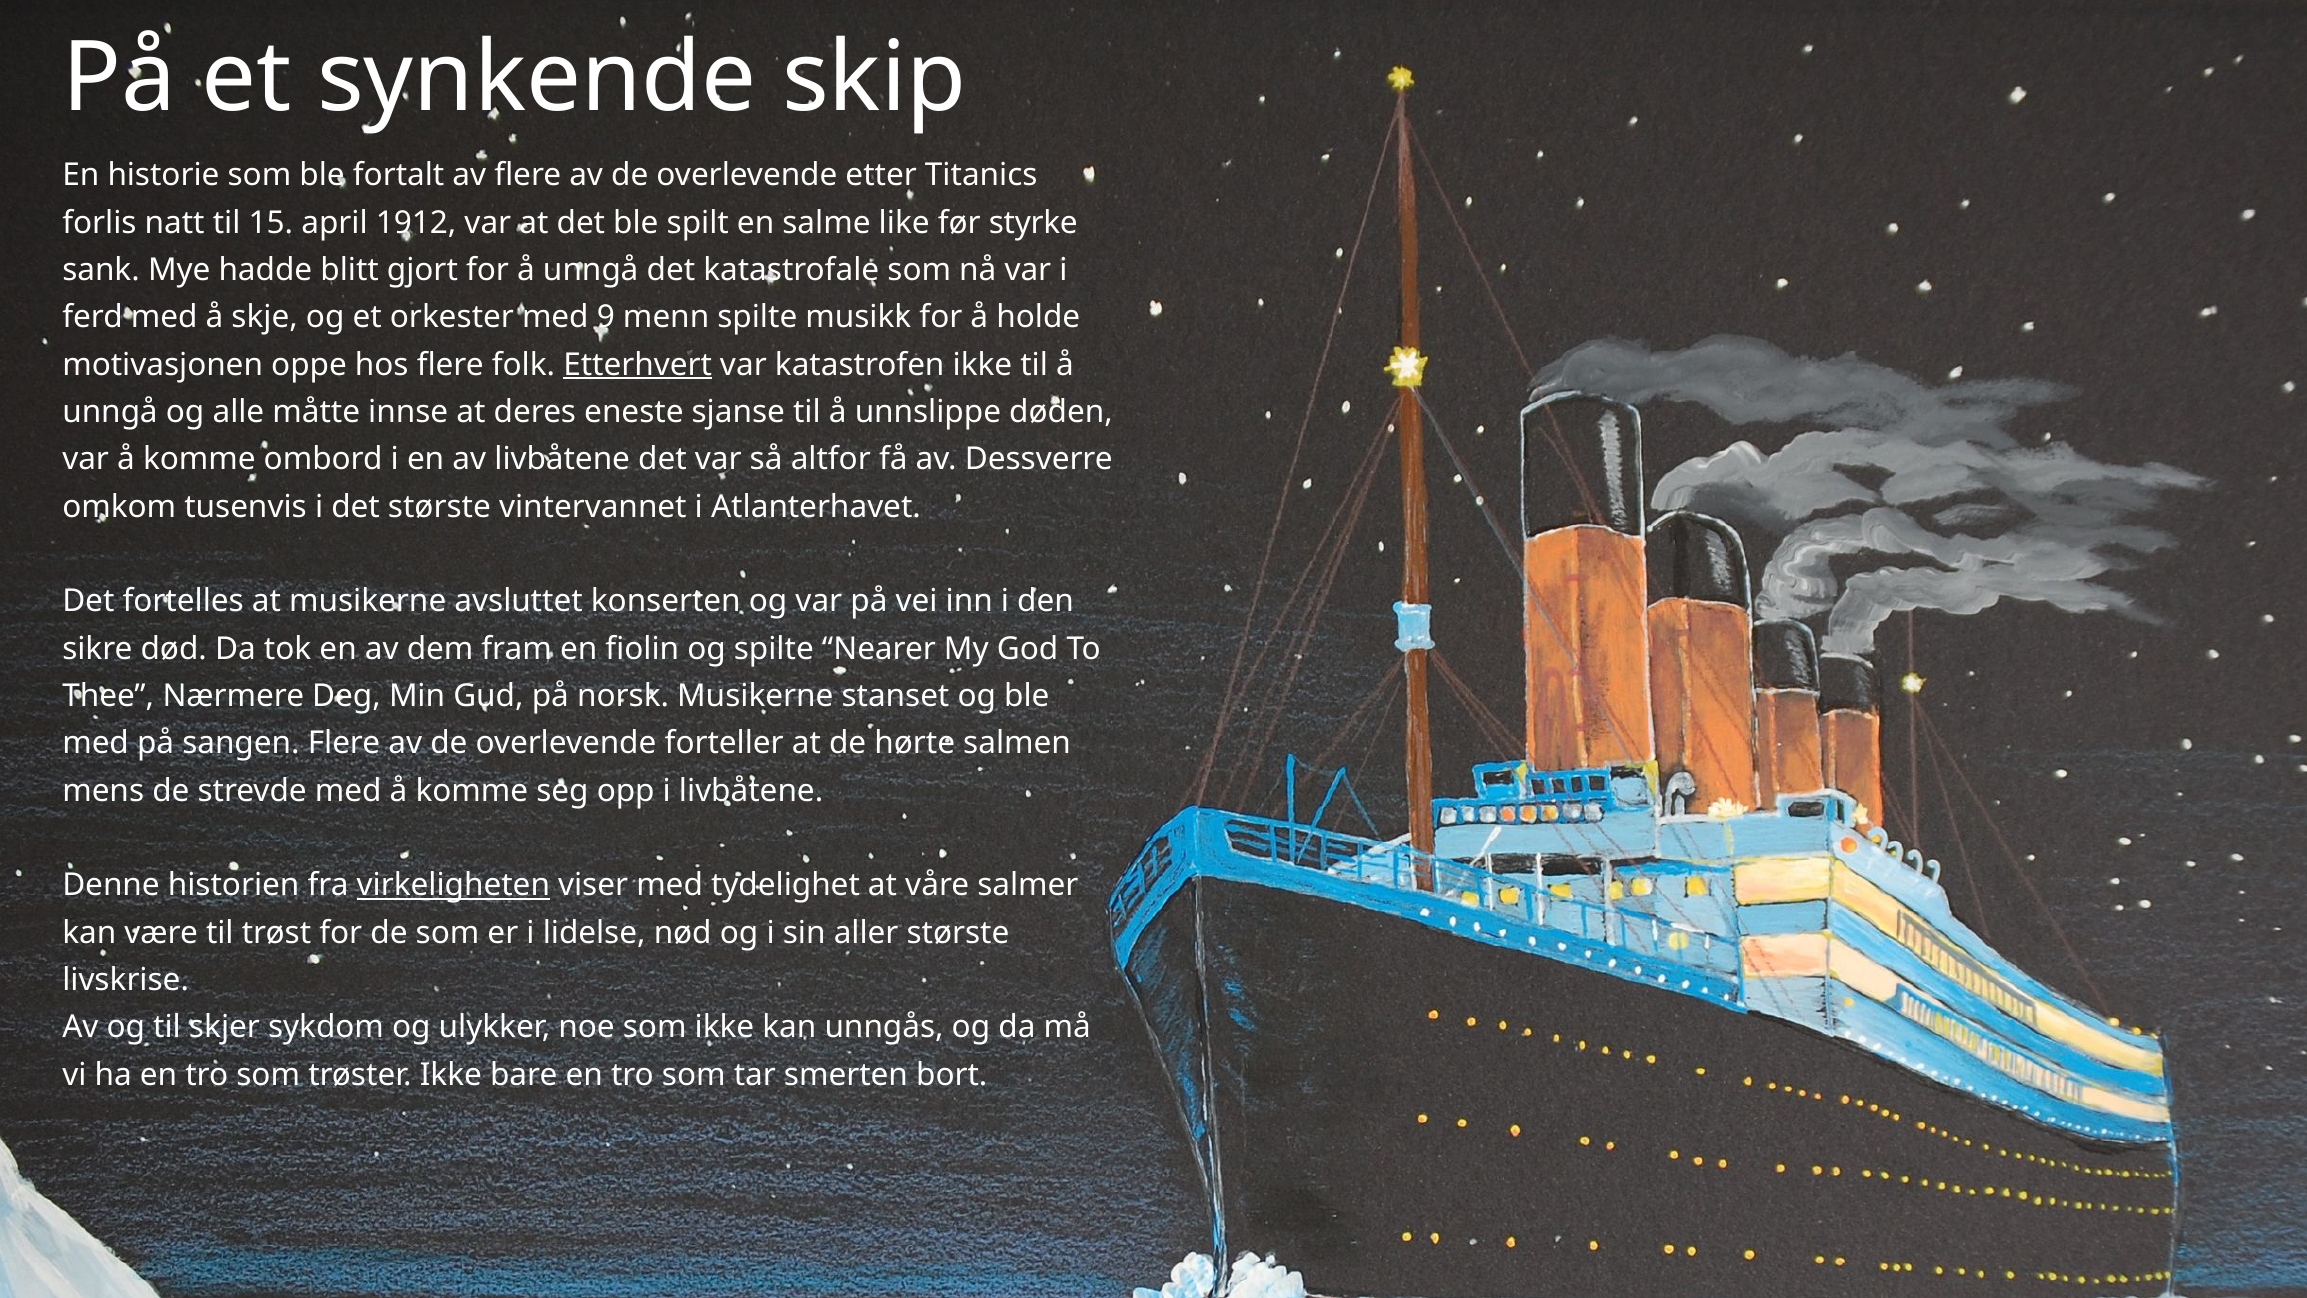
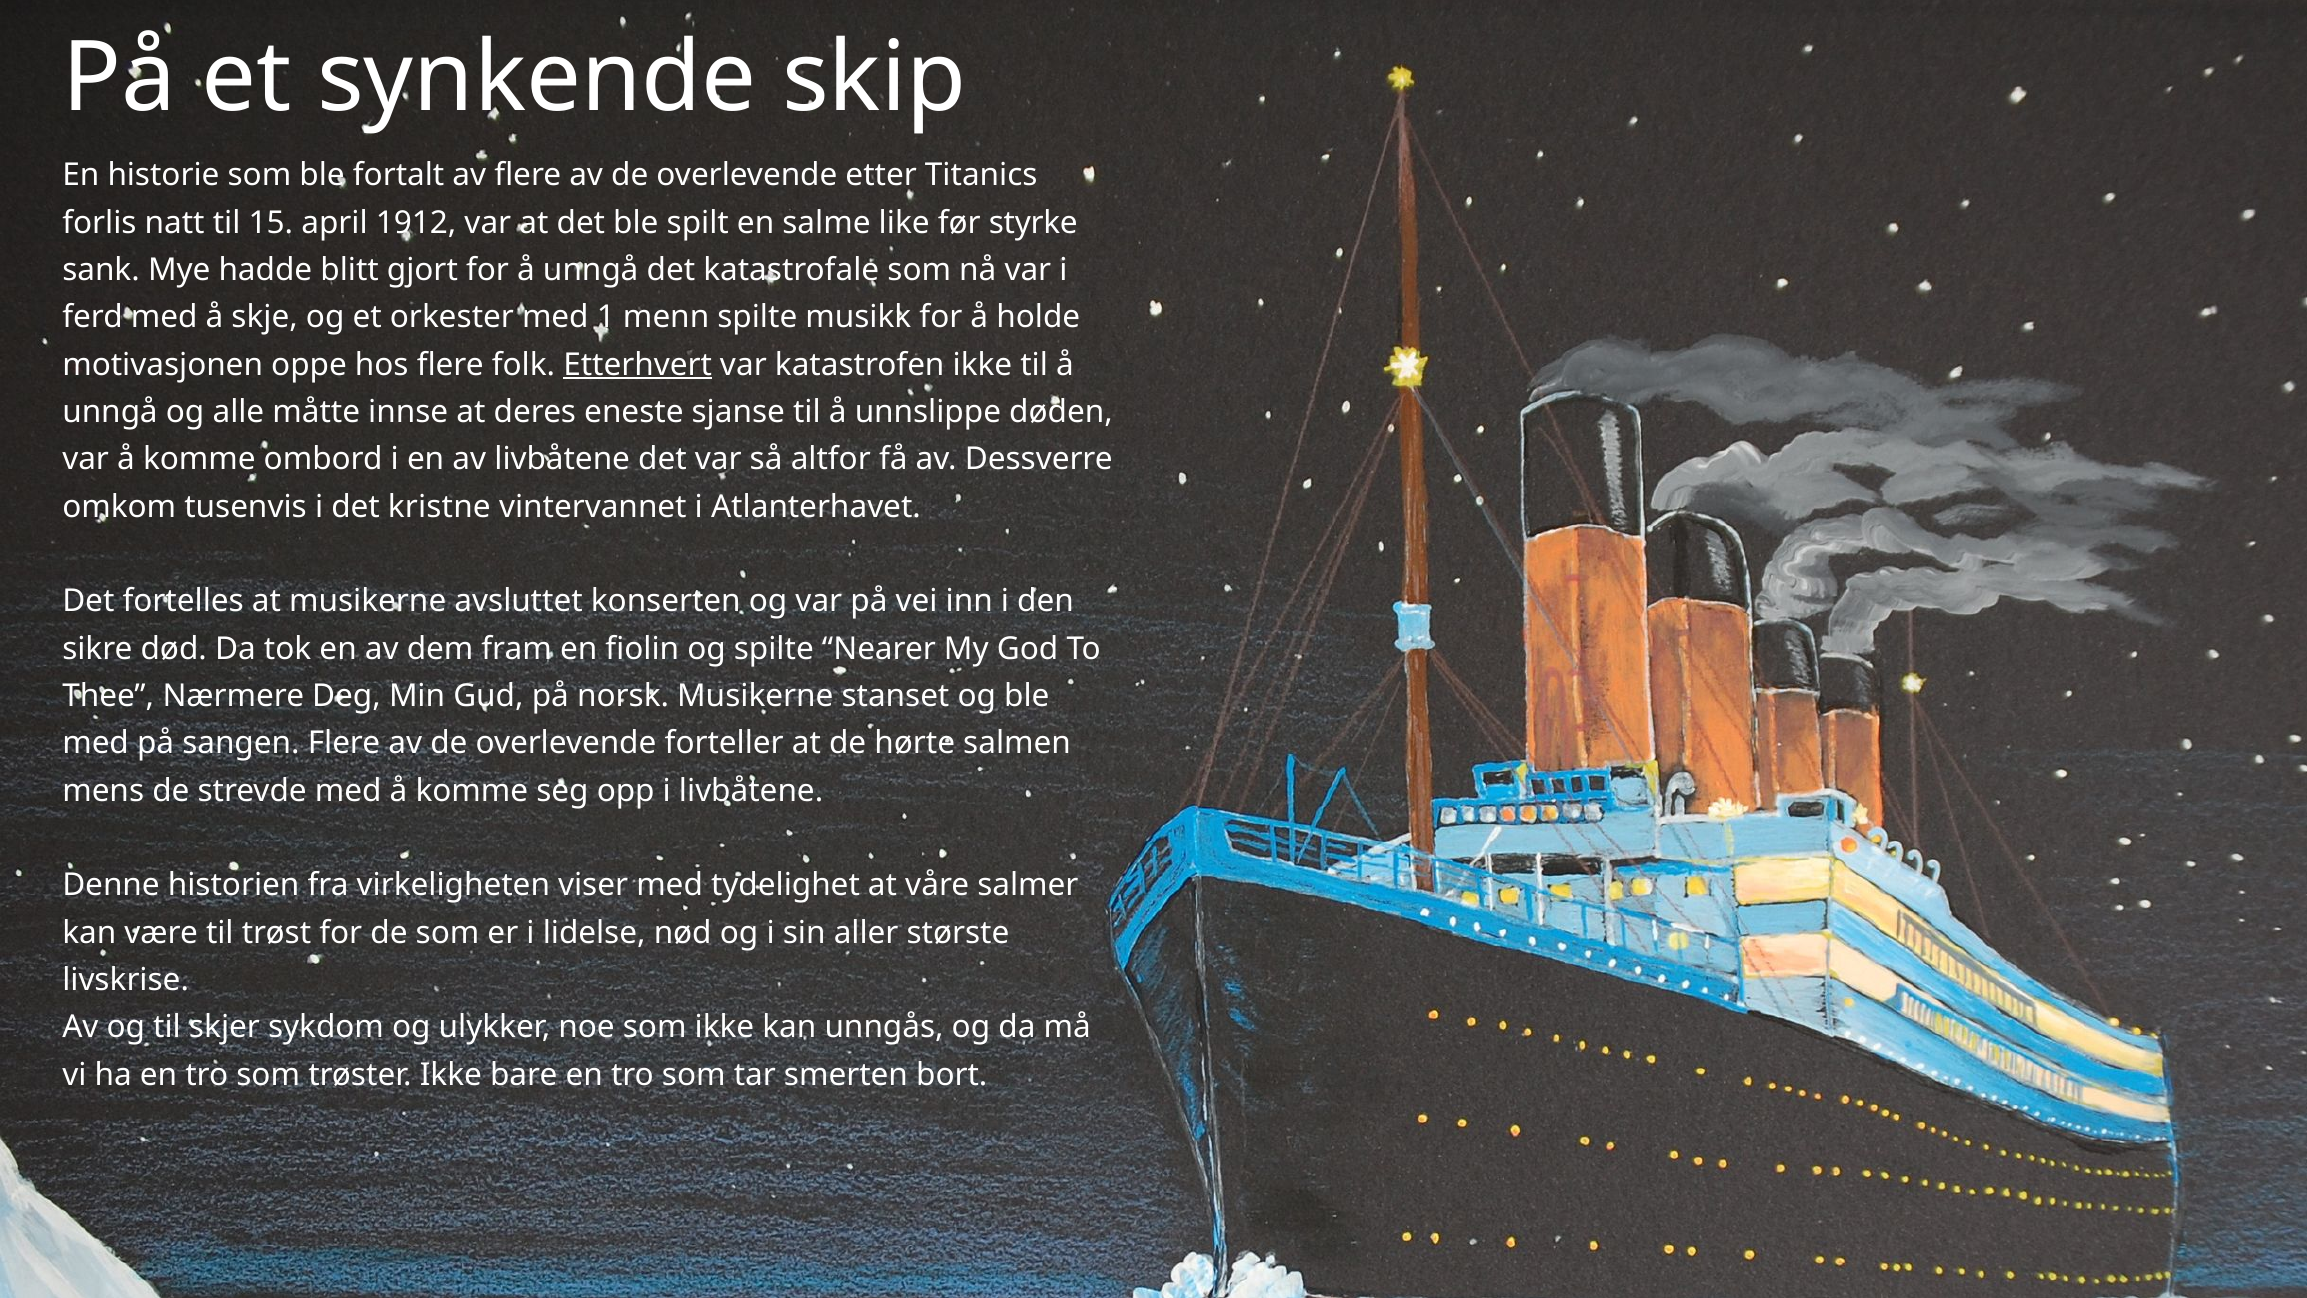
9: 9 -> 1 (606, 317)
det største: største -> kristne (439, 507)
virkeligheten underline: present -> none (453, 885)
